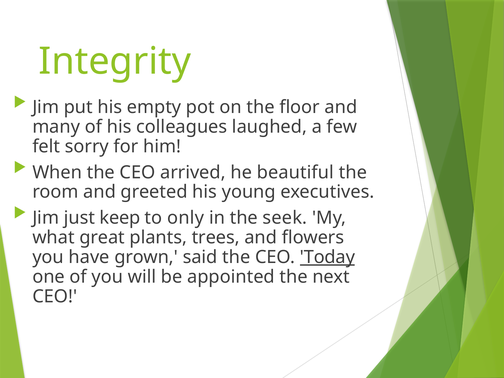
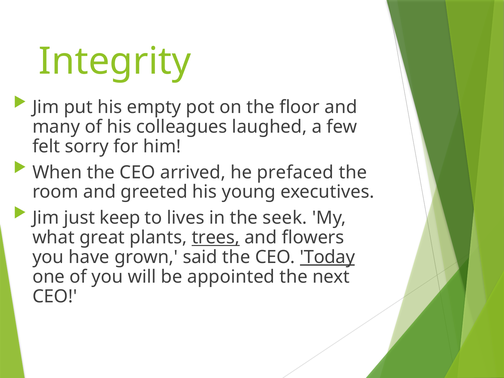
beautiful: beautiful -> prefaced (295, 172)
only: only -> lives (186, 218)
trees underline: none -> present (216, 238)
